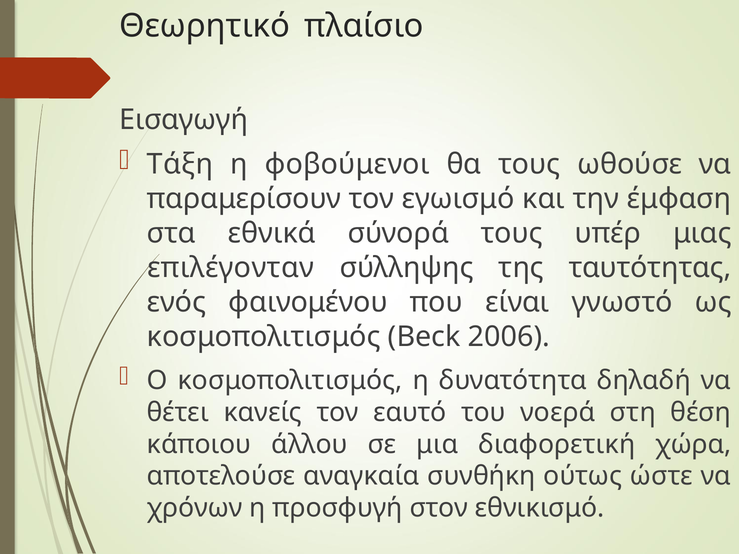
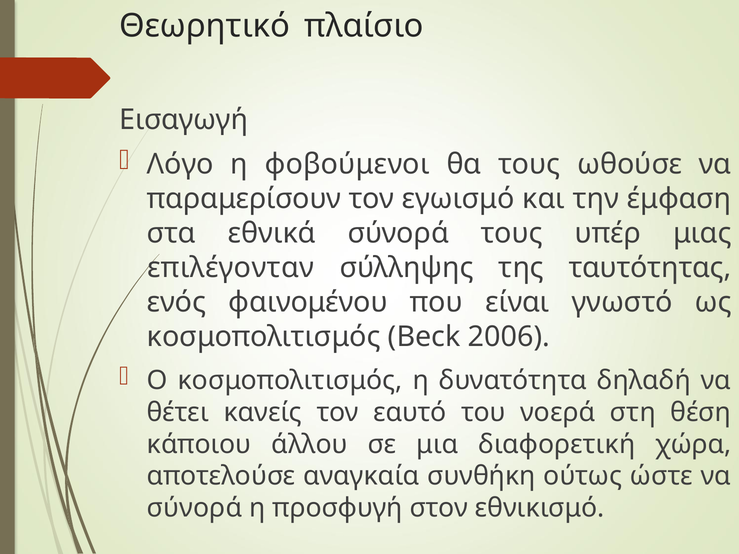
Τάξη: Τάξη -> Λόγο (180, 164)
χρόνων: χρόνων -> σύνορά (195, 508)
